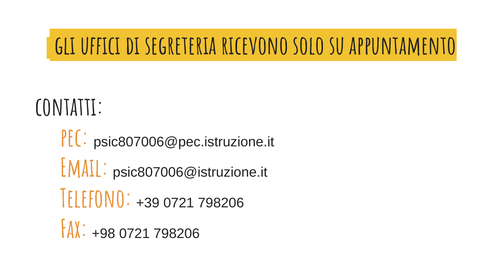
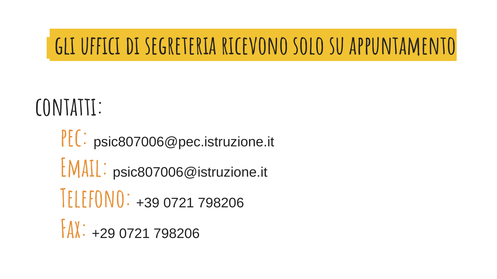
+98: +98 -> +29 (103, 234)
